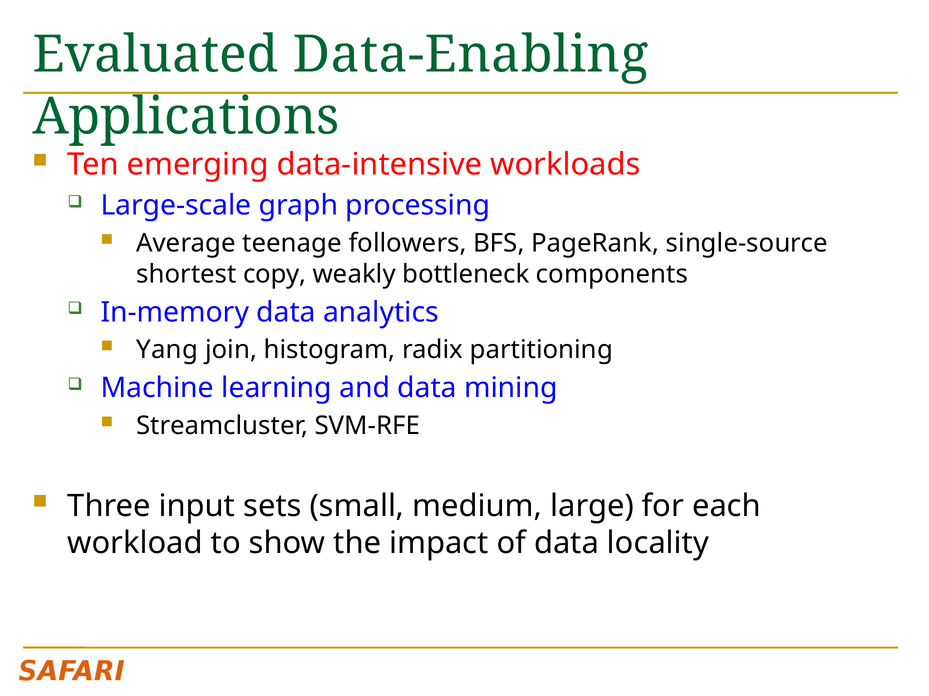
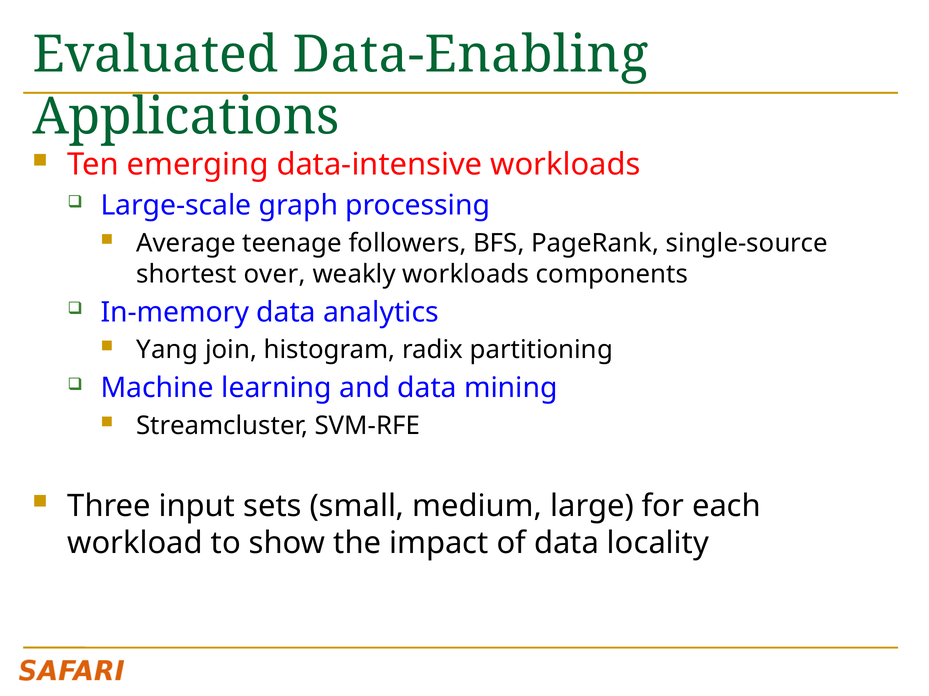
copy: copy -> over (275, 274)
weakly bottleneck: bottleneck -> workloads (466, 274)
